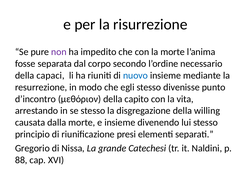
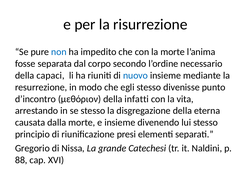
non colour: purple -> blue (59, 52)
capito: capito -> infatti (137, 99)
willing: willing -> eterna (207, 110)
